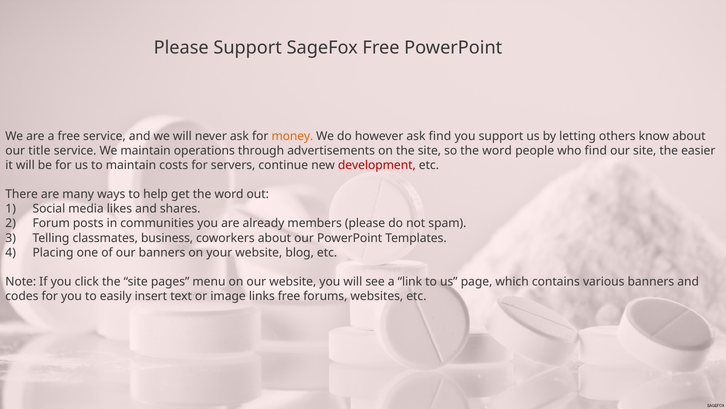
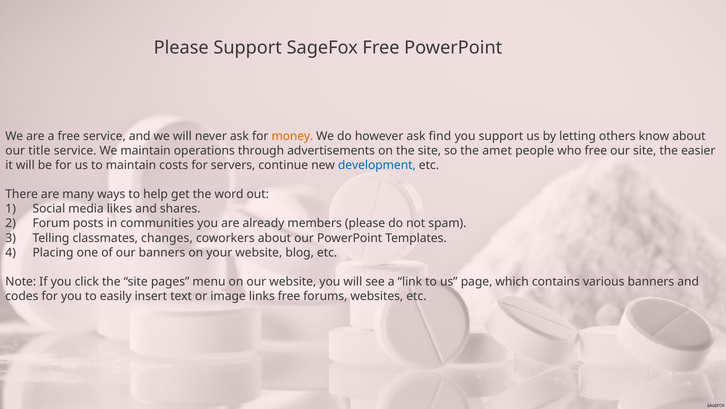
so the word: word -> amet (497, 151)
who find: find -> free (596, 151)
development colour: red -> blue (377, 165)
business: business -> changes (167, 238)
